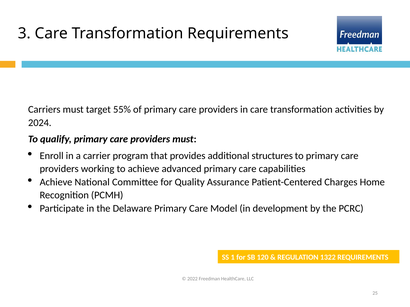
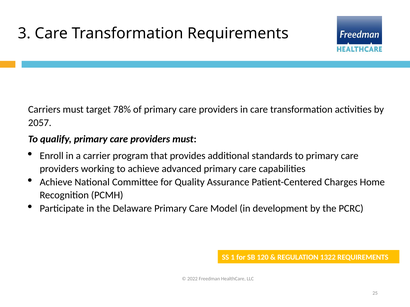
55%: 55% -> 78% (122, 110)
2024: 2024 -> 2057 (40, 123)
structures: structures -> standards (272, 156)
